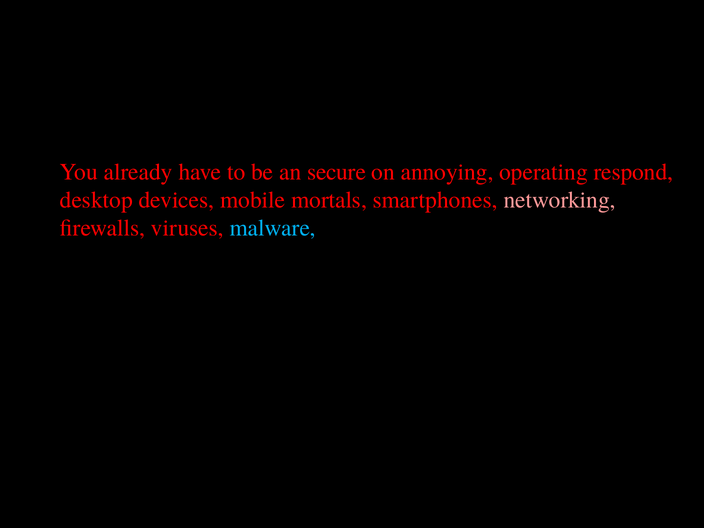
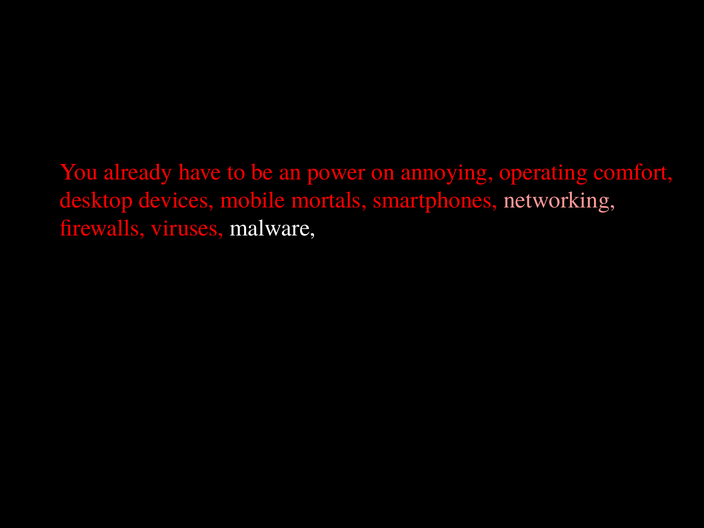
secure: secure -> power (336, 172)
respond: respond -> comfort (633, 172)
malware colour: light blue -> white (273, 228)
